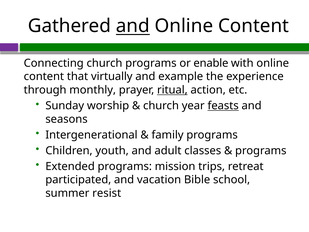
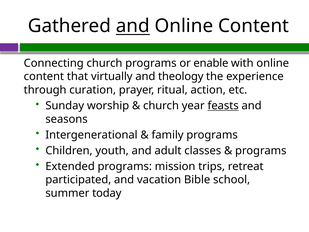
example: example -> theology (181, 76)
monthly: monthly -> curation (93, 90)
ritual underline: present -> none (172, 90)
resist: resist -> today (107, 193)
